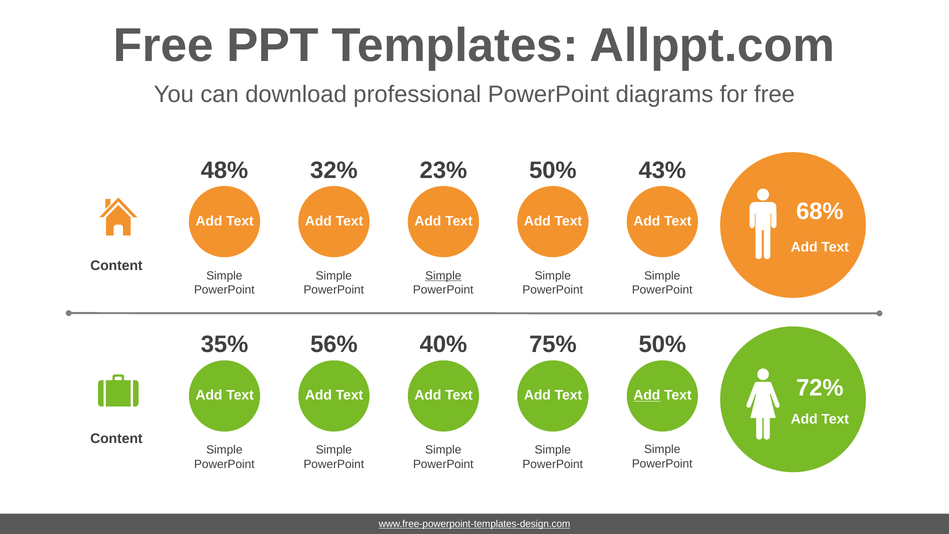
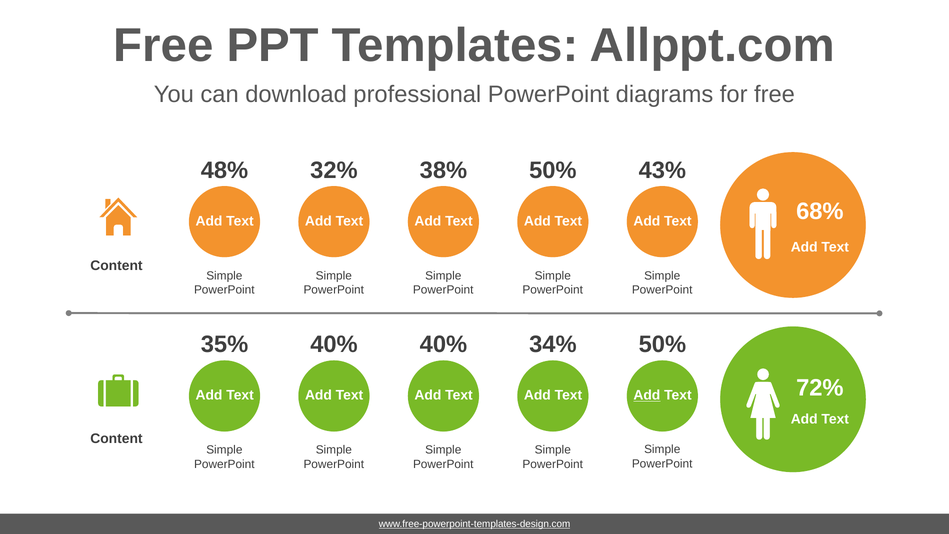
23%: 23% -> 38% (443, 170)
Simple underline: present -> none (443, 276)
35% 56%: 56% -> 40% (334, 344)
75%: 75% -> 34% (553, 344)
